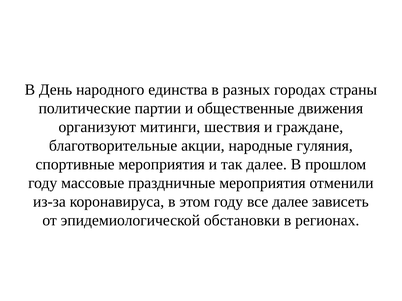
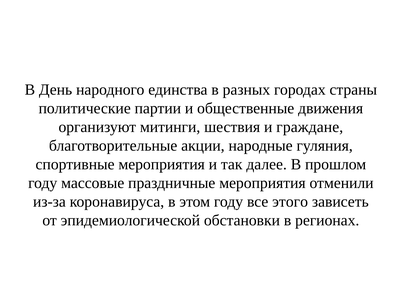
все далее: далее -> этого (290, 202)
